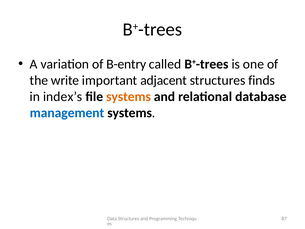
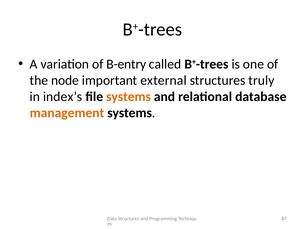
write: write -> node (65, 80)
adjacent: adjacent -> external (164, 80)
finds: finds -> truly (262, 80)
management colour: blue -> orange (67, 113)
